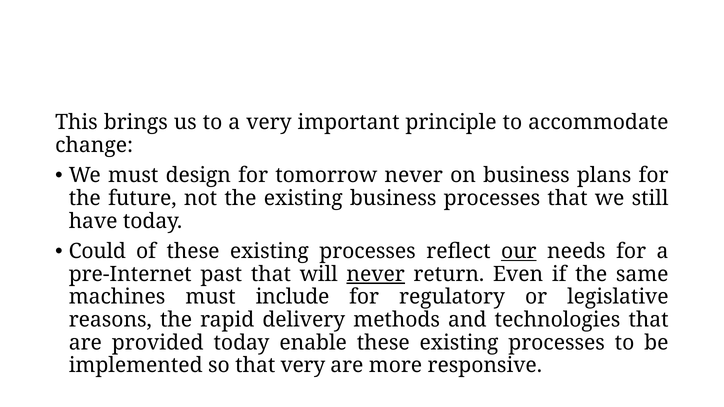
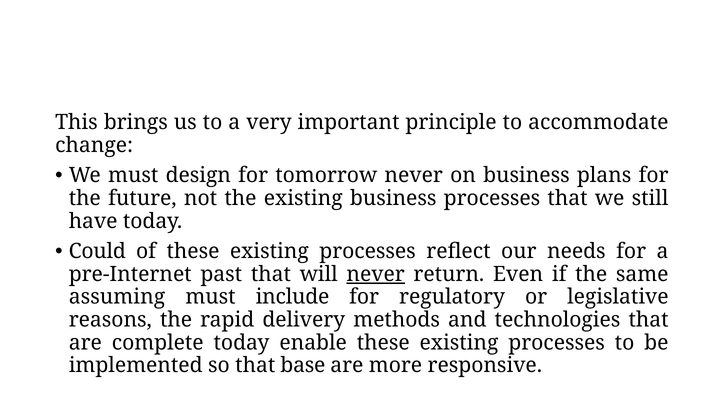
our underline: present -> none (519, 252)
machines: machines -> assuming (117, 297)
provided: provided -> complete (158, 343)
that very: very -> base (303, 366)
